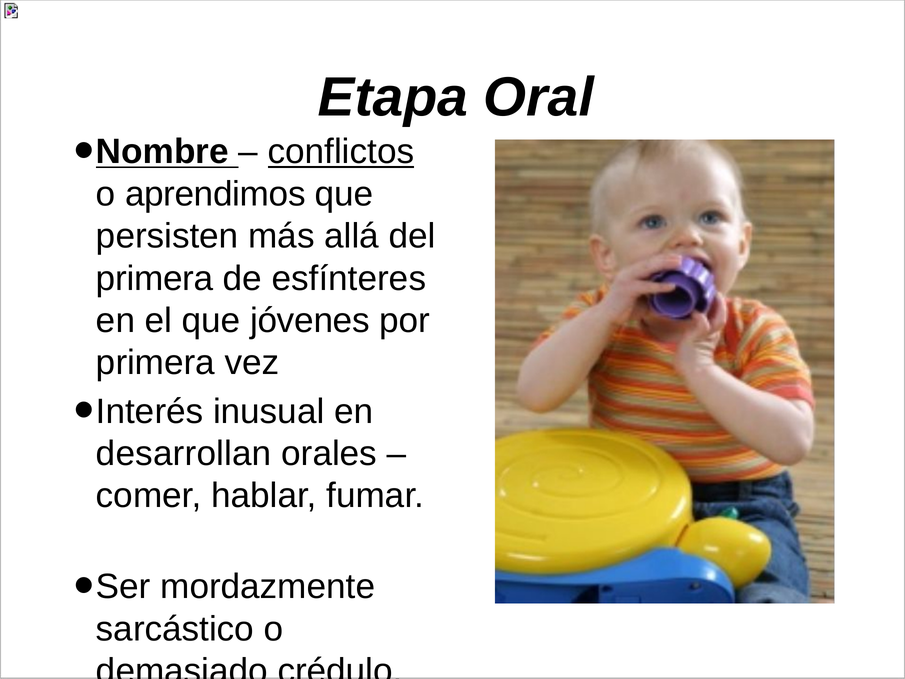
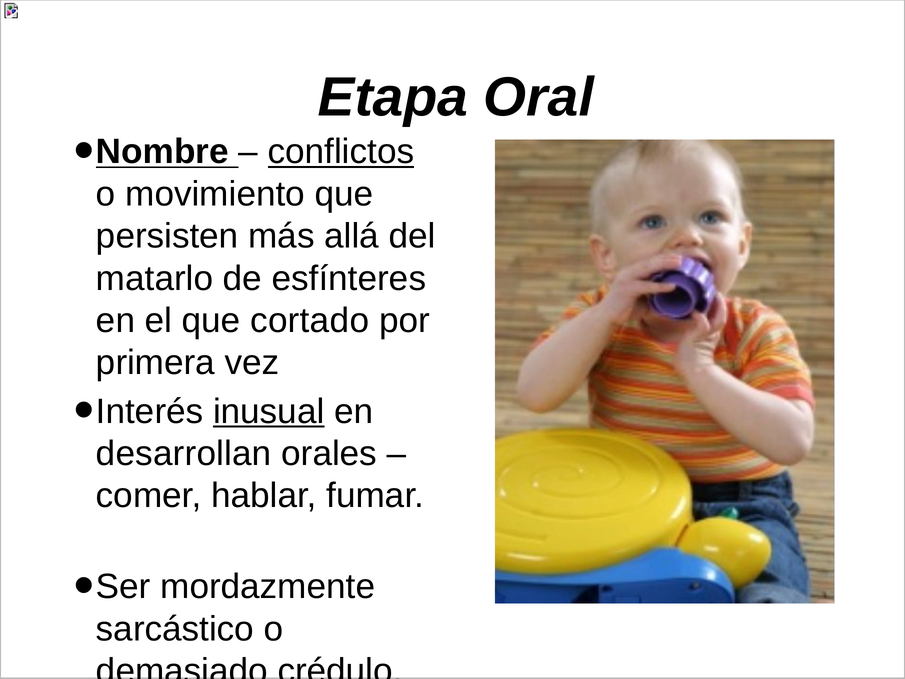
aprendimos: aprendimos -> movimiento (215, 194)
primera: primera -> matarlo (155, 278)
jóvenes: jóvenes -> cortado (310, 321)
inusual underline: none -> present (269, 411)
